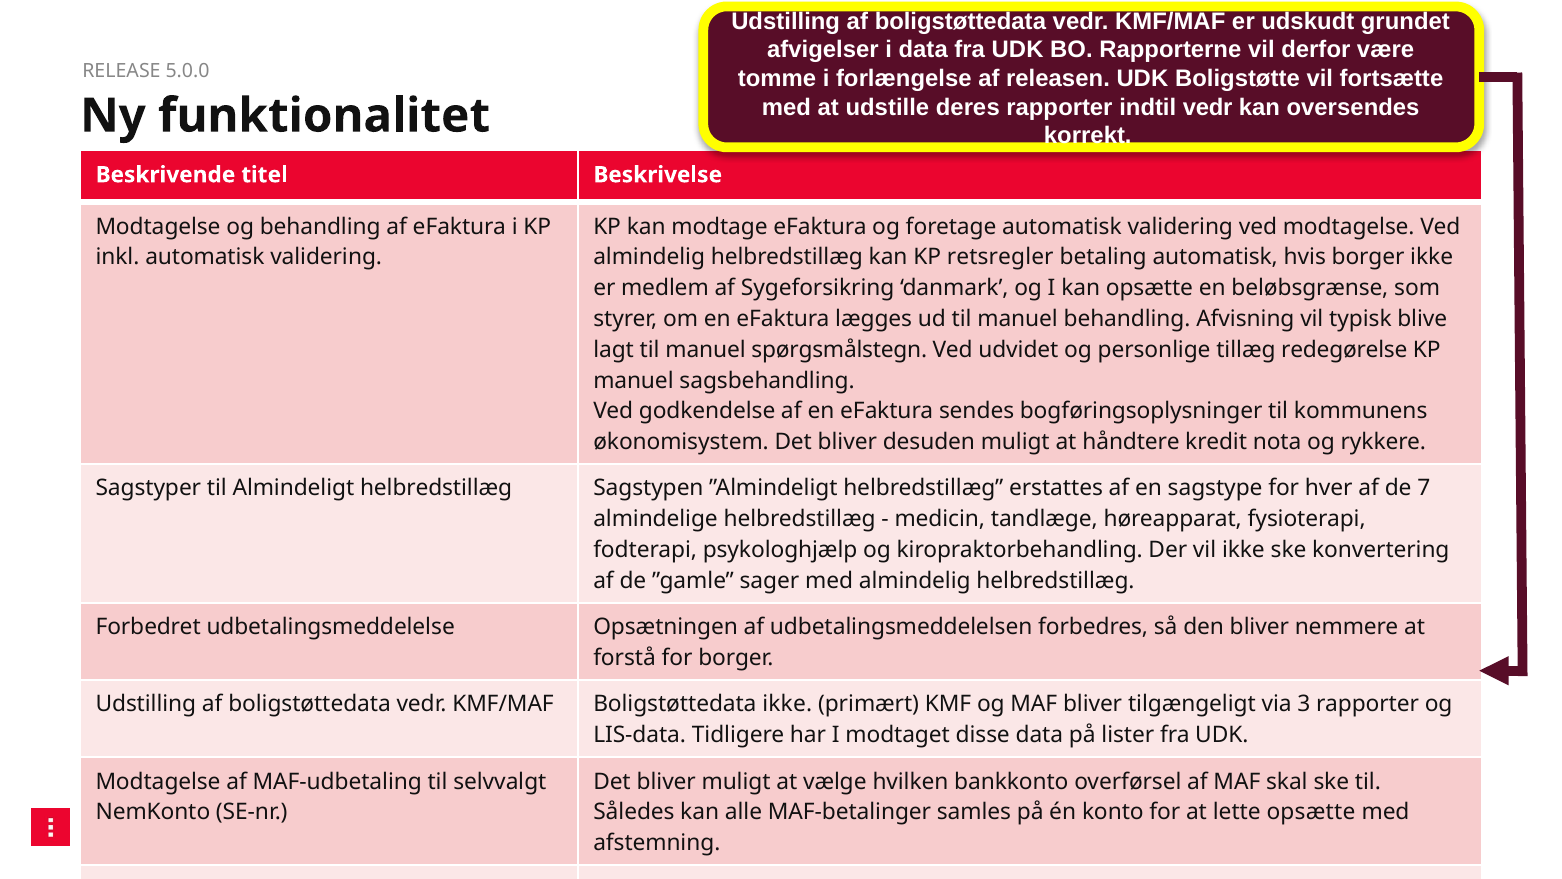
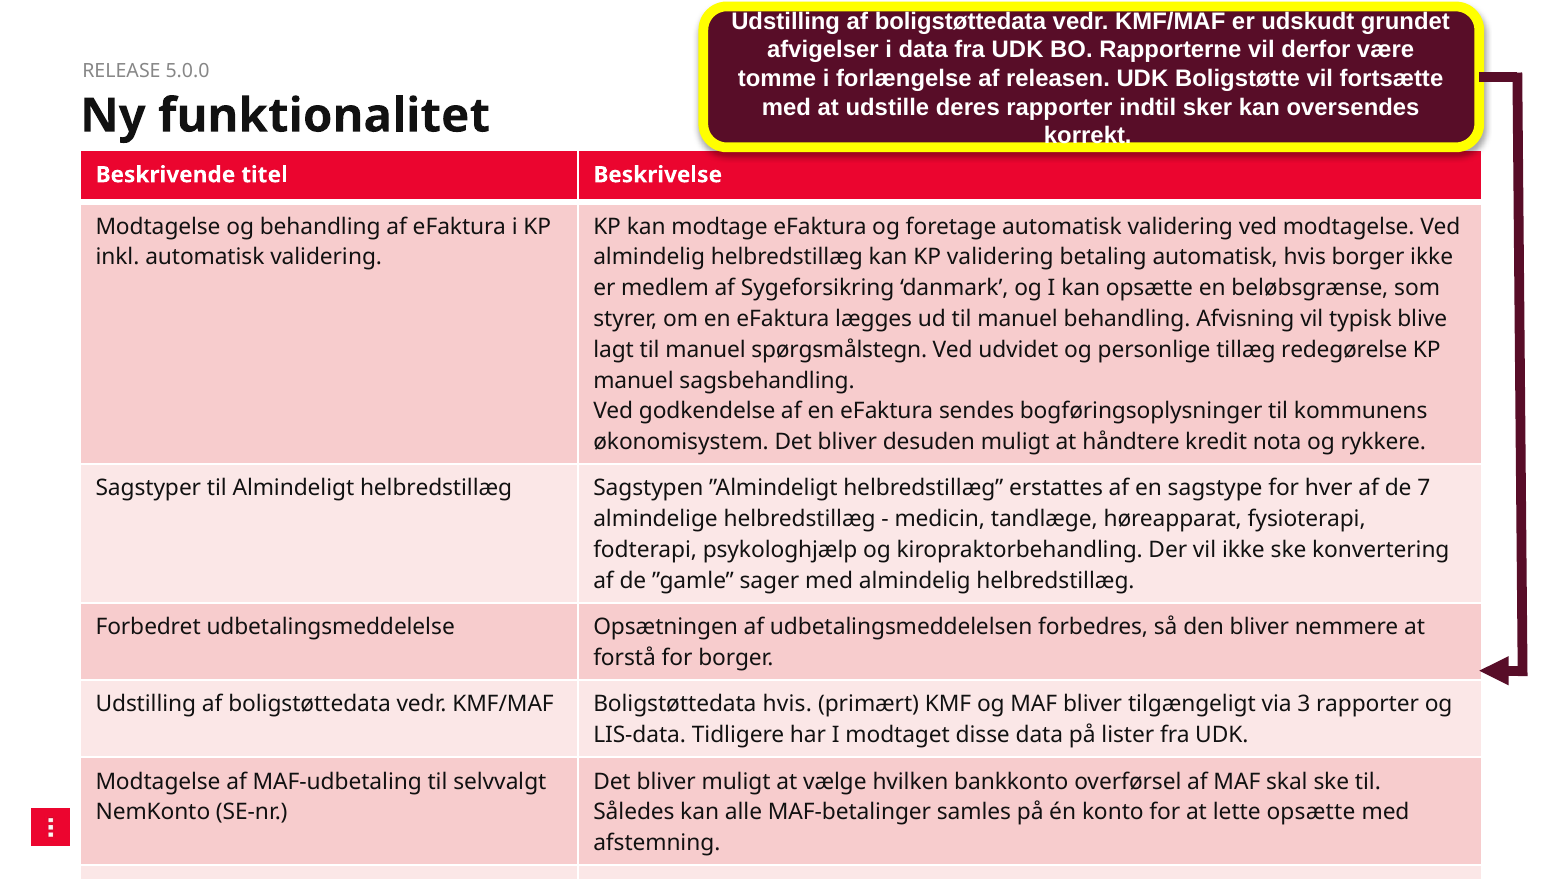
indtil vedr: vedr -> sker (1208, 107)
KP retsregler: retsregler -> validering (1000, 257)
Boligstøttedata ikke: ikke -> hvis (787, 704)
